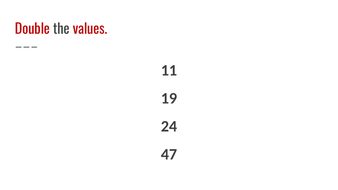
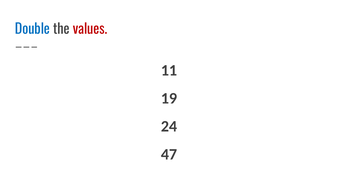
Double colour: red -> blue (32, 29)
